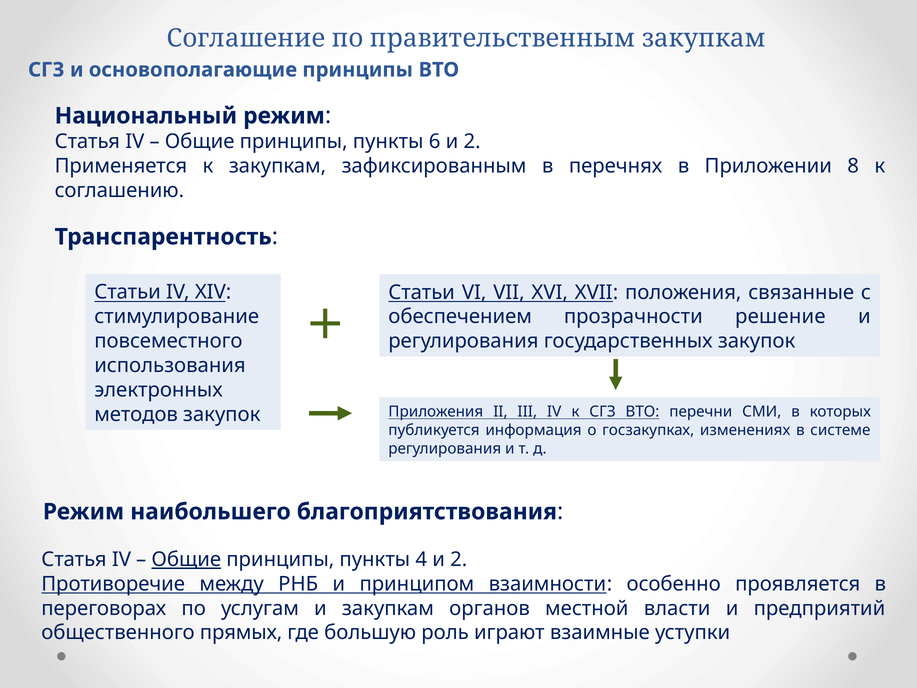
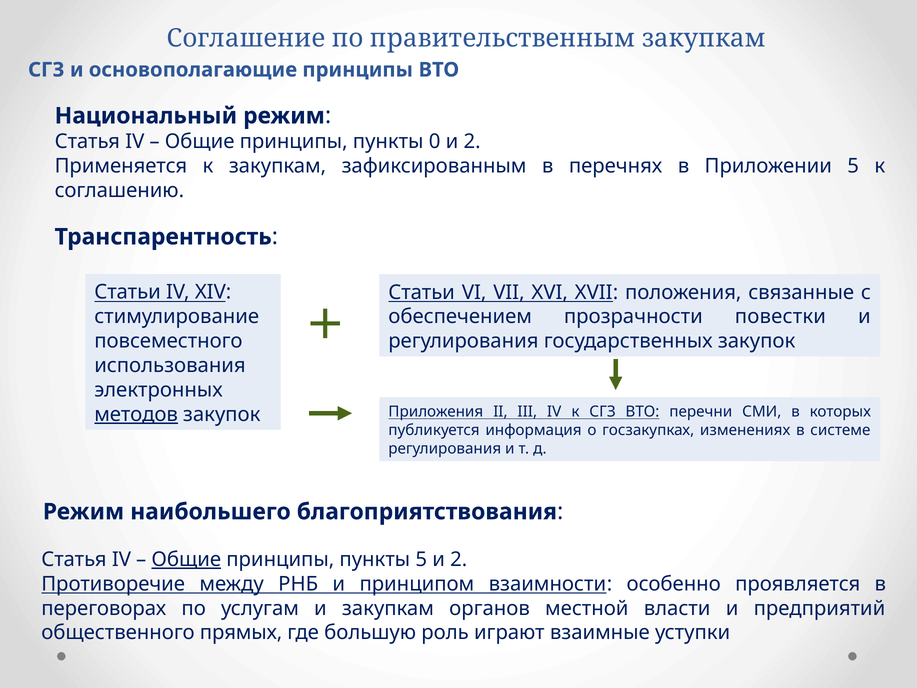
6: 6 -> 0 (435, 142)
Приложении 8: 8 -> 5 (853, 166)
решение: решение -> повестки (780, 317)
методов underline: none -> present (136, 414)
пункты 4: 4 -> 5 (421, 559)
